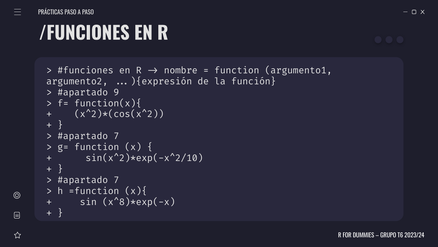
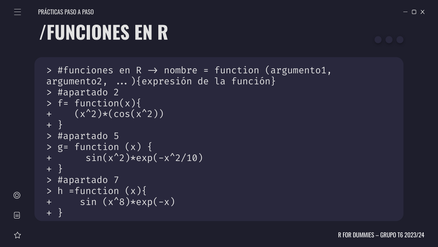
9: 9 -> 2 (116, 92)
7: 7 -> 5 (116, 136)
